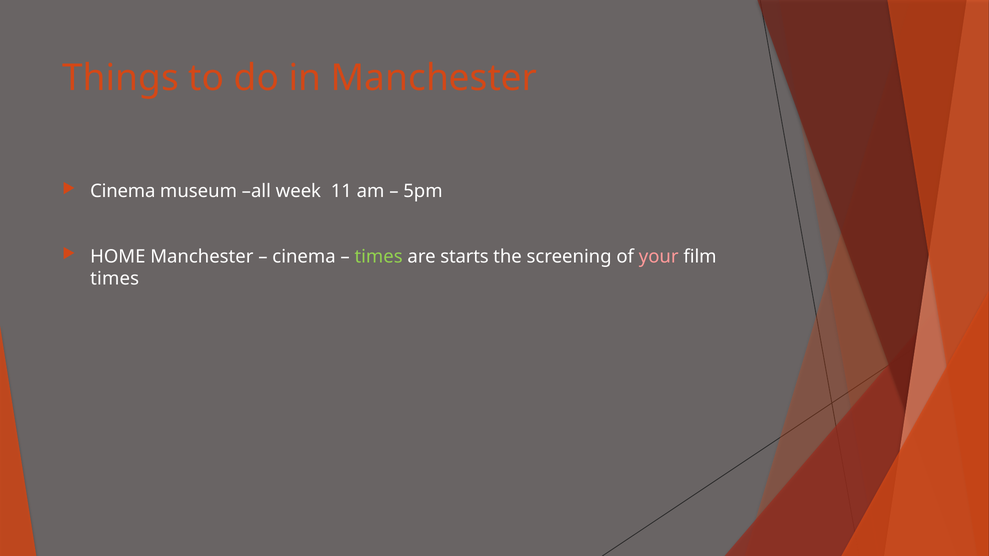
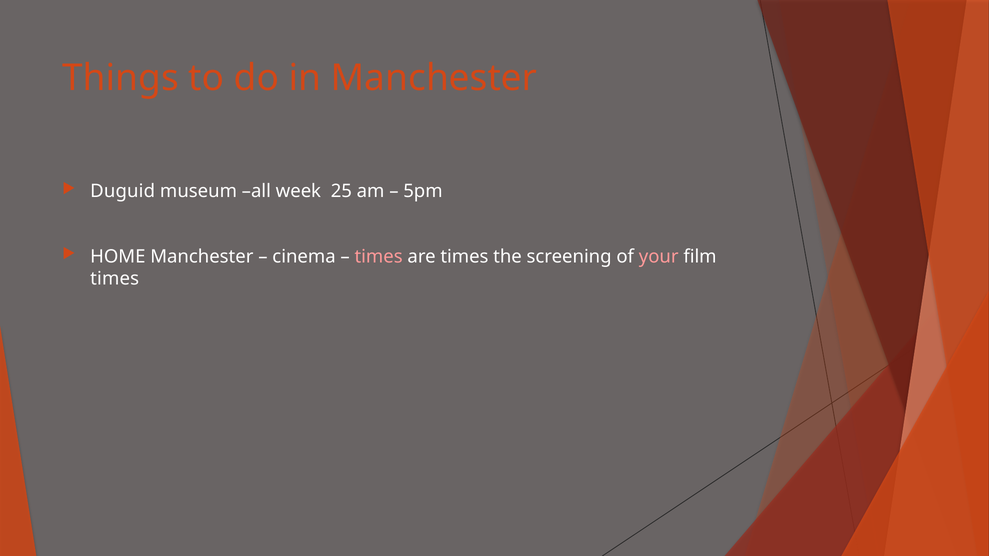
Cinema: Cinema -> Duguid (123, 191)
11: 11 -> 25 (341, 191)
times colour: light green -> pink (379, 257)
are starts: starts -> times (464, 257)
